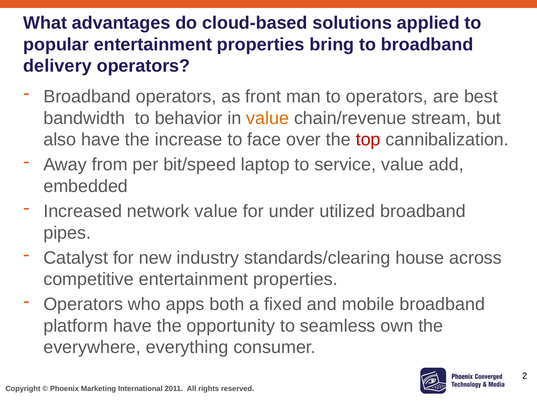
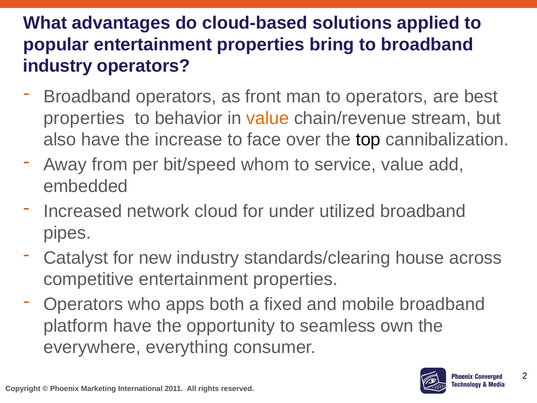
delivery: delivery -> industry (58, 66)
bandwidth: bandwidth -> properties (84, 118)
top colour: red -> black (368, 140)
laptop: laptop -> whom (265, 165)
network value: value -> cloud (216, 211)
